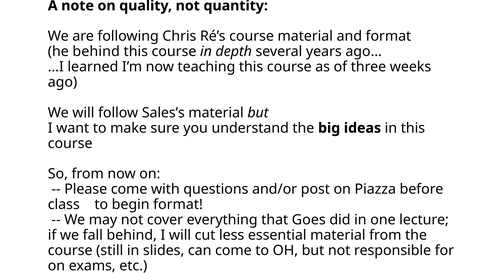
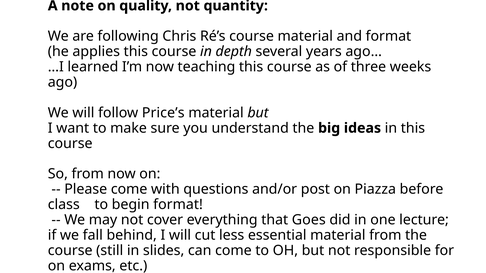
he behind: behind -> applies (96, 52)
Sales’s: Sales’s -> Price’s (163, 113)
